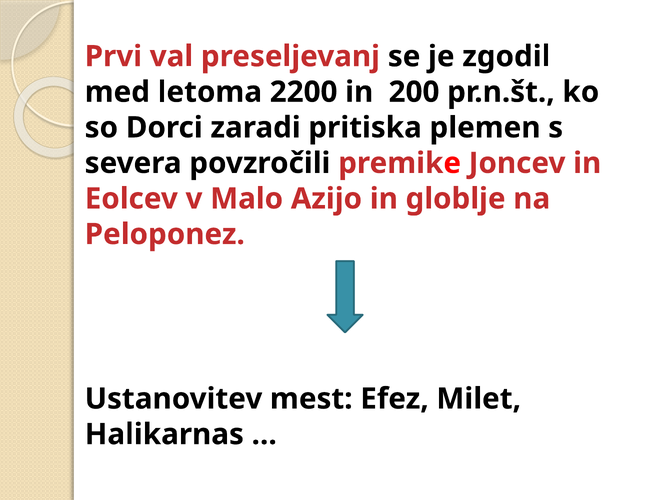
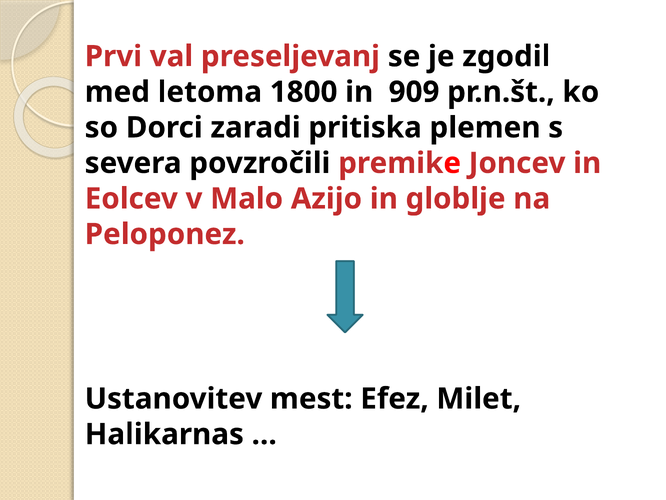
2200: 2200 -> 1800 (304, 92)
200: 200 -> 909 (414, 92)
